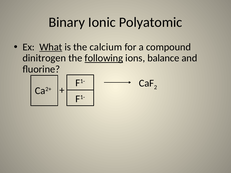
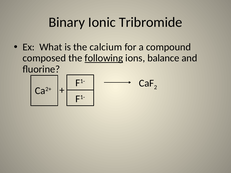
Polyatomic: Polyatomic -> Tribromide (151, 22)
What underline: present -> none (51, 47)
dinitrogen: dinitrogen -> composed (44, 58)
